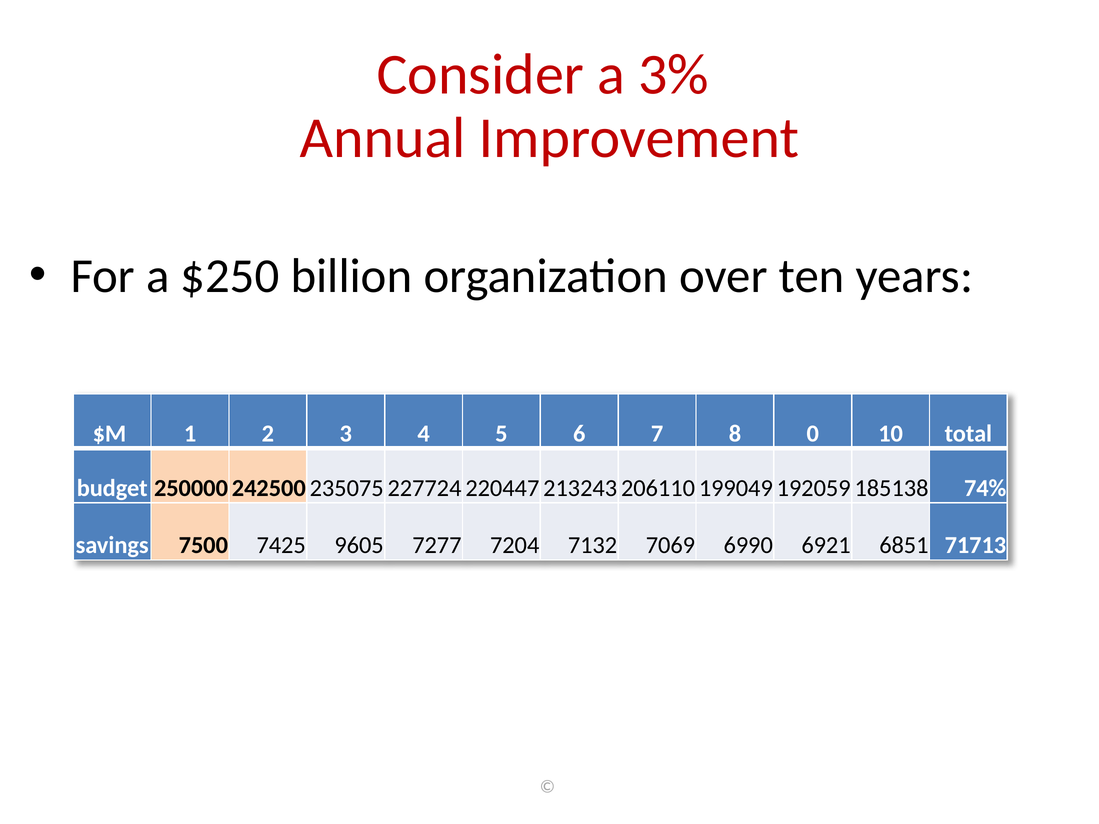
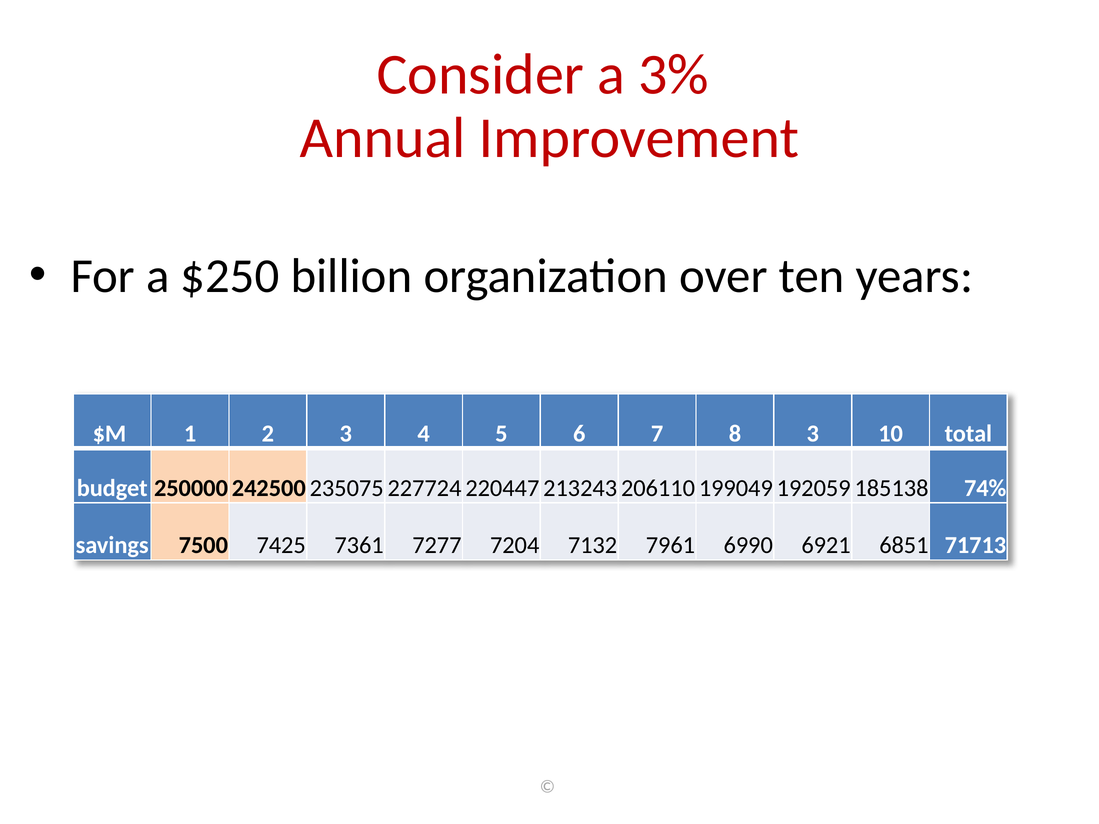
8 0: 0 -> 3 (813, 434)
9605: 9605 -> 7361 (359, 546)
7069: 7069 -> 7961 (670, 546)
